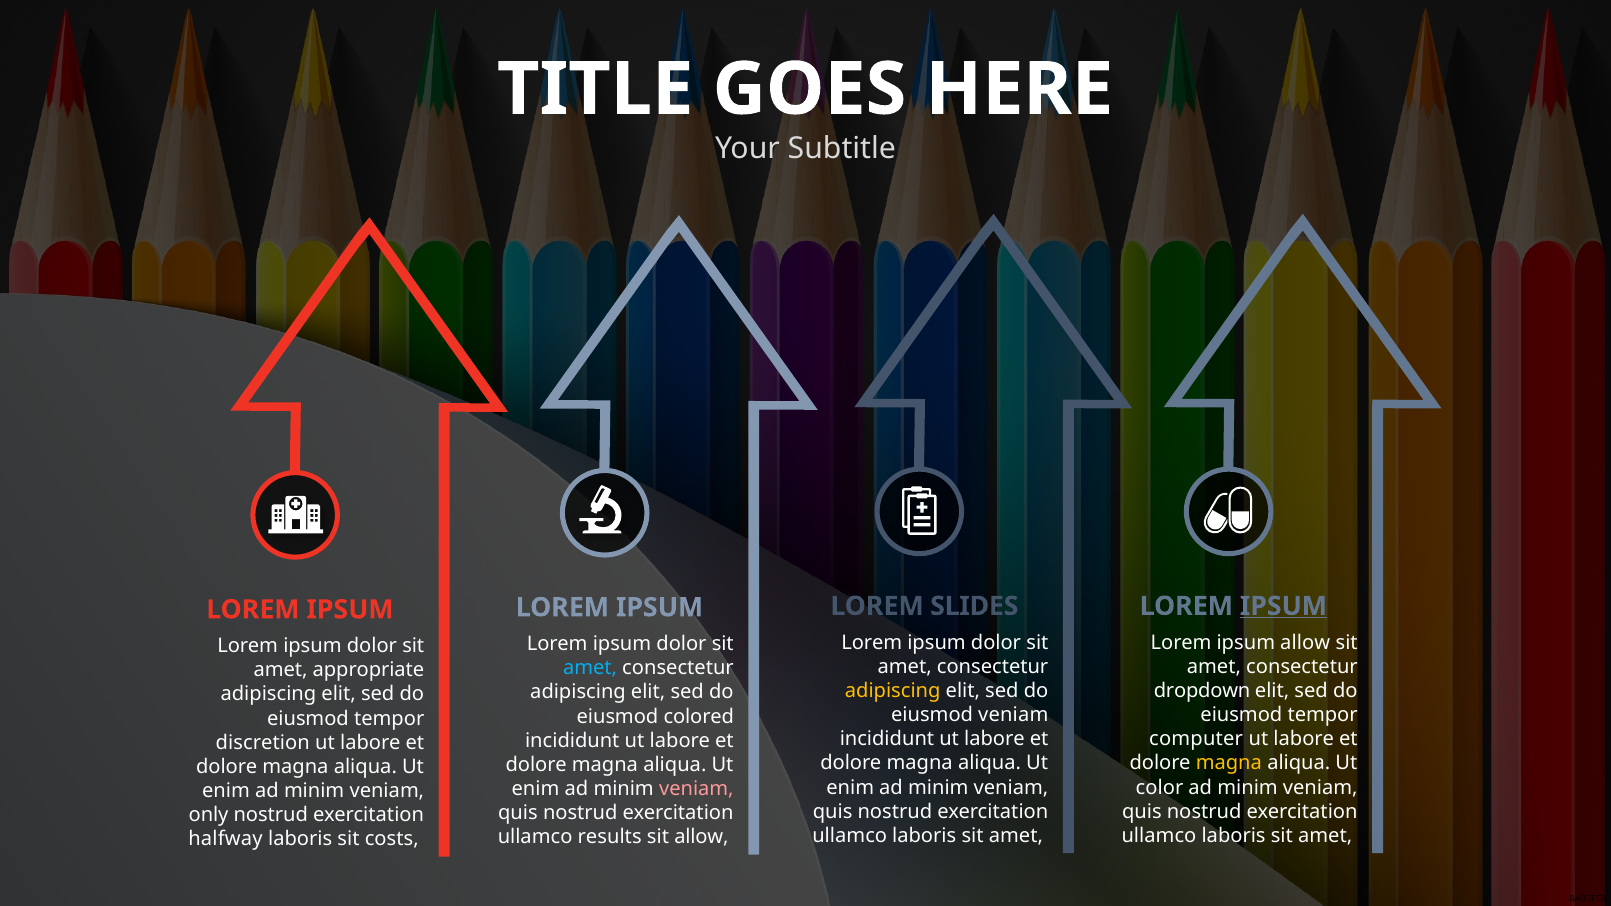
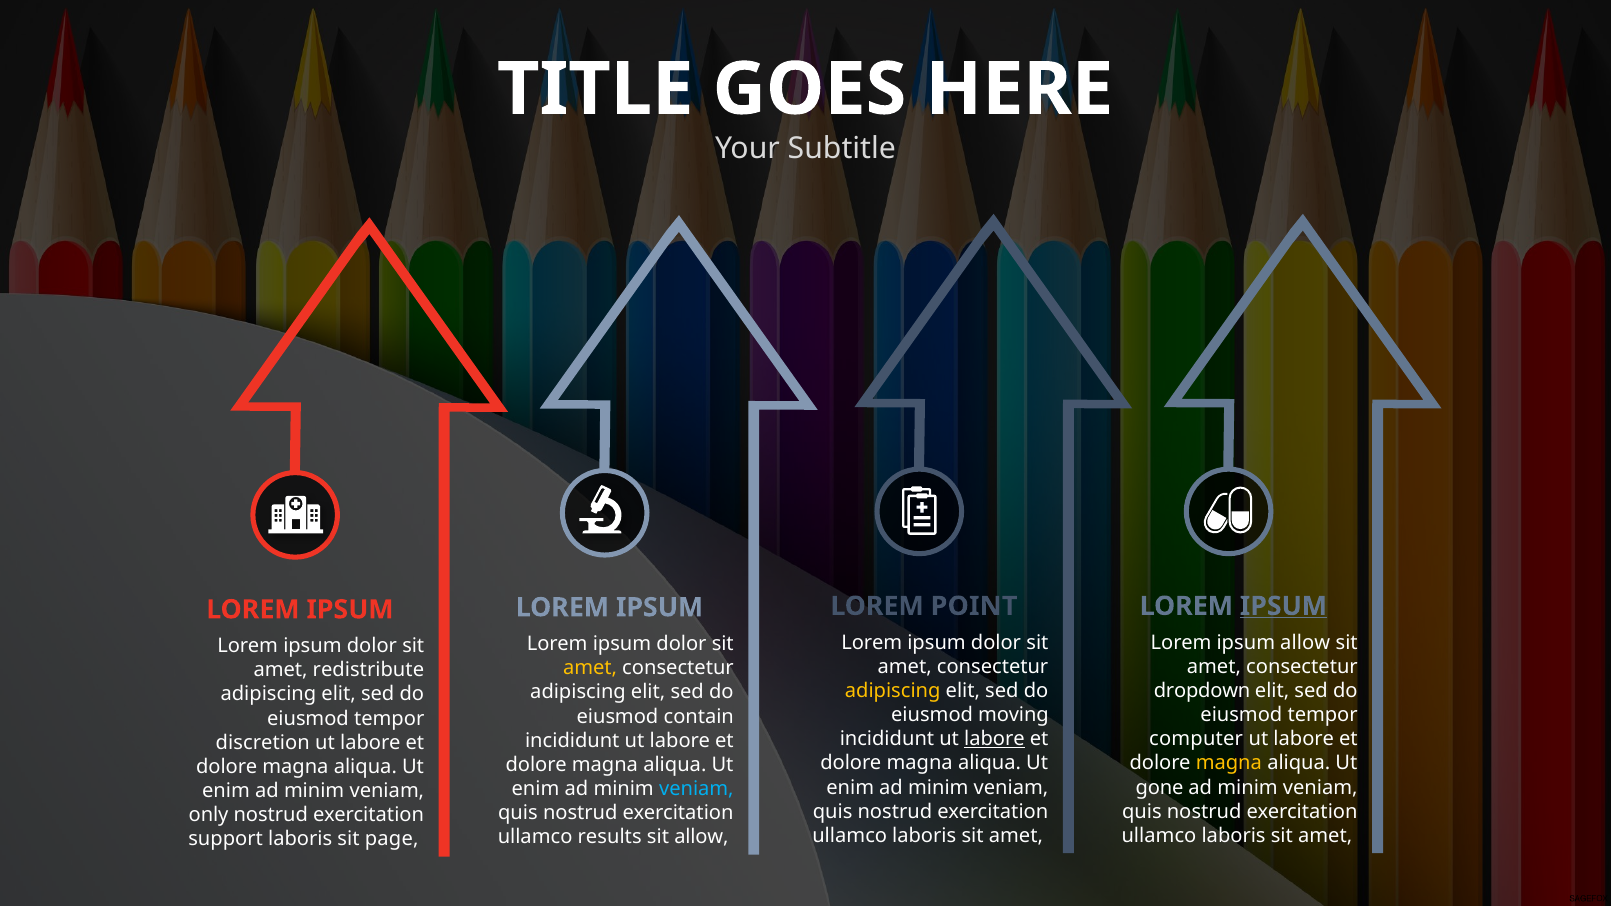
SLIDES: SLIDES -> POINT (974, 606)
amet colour: light blue -> yellow (590, 668)
appropriate: appropriate -> redistribute (368, 670)
eiusmod veniam: veniam -> moving (1013, 715)
colored: colored -> contain (699, 717)
labore underline: none -> present (994, 739)
color: color -> gone (1160, 788)
veniam colour: pink -> light blue (696, 789)
halfway: halfway -> support (226, 839)
costs: costs -> page (392, 839)
